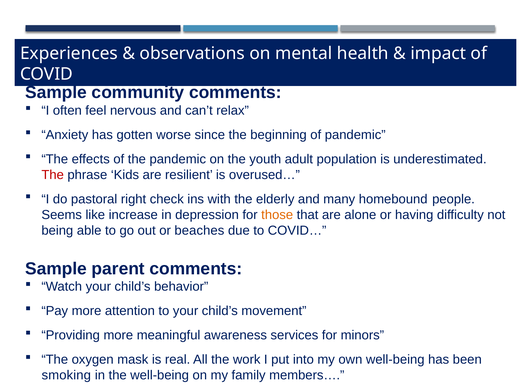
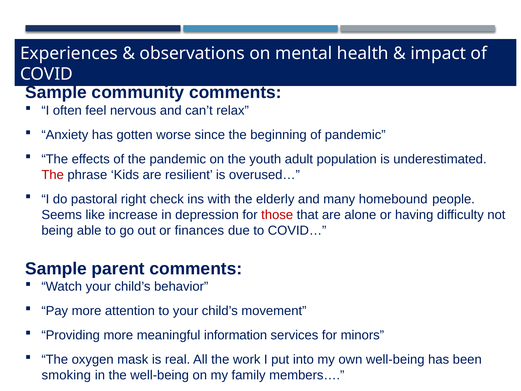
those colour: orange -> red (277, 215)
beaches: beaches -> finances (199, 230)
awareness: awareness -> information (236, 335)
